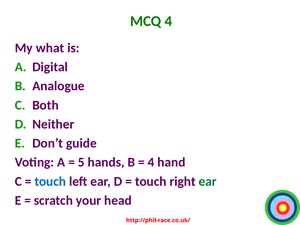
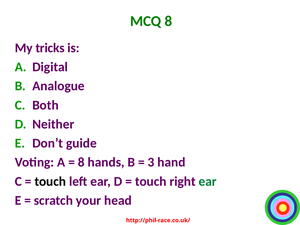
MCQ 4: 4 -> 8 (168, 21)
what: what -> tricks (50, 48)
5: 5 -> 8 (81, 162)
4: 4 -> 3 (151, 162)
touch colour: blue -> black (50, 181)
